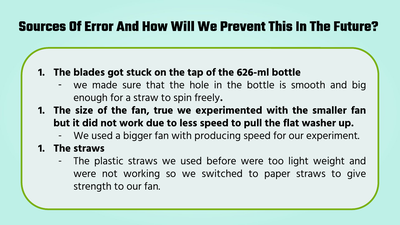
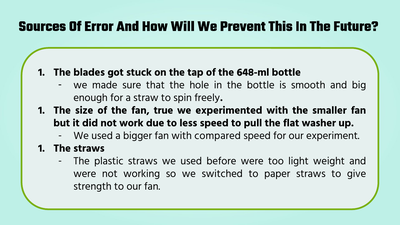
626-ml: 626-ml -> 648-ml (253, 72)
producing: producing -> compared (218, 136)
